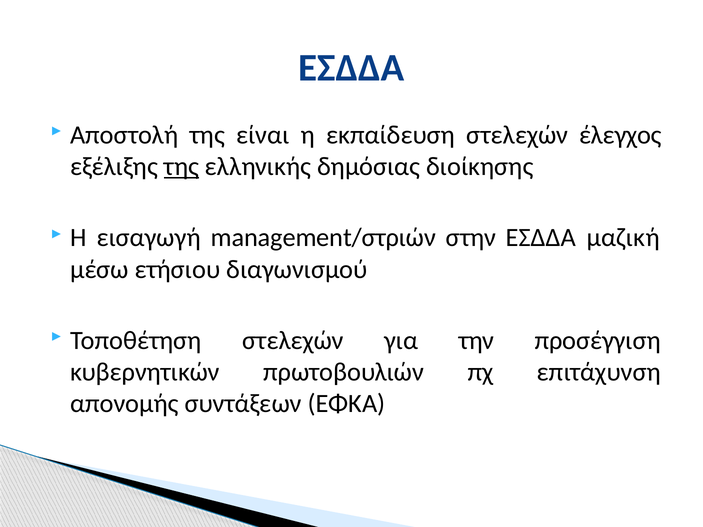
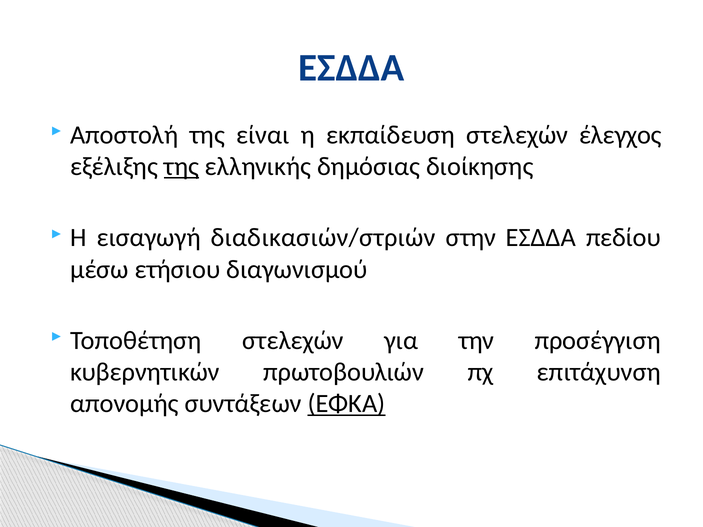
management/στριών: management/στριών -> διαδικασιών/στριών (323, 238)
μαζική: μαζική -> πεδίου (623, 238)
ΕΦΚΑ underline: none -> present (347, 404)
